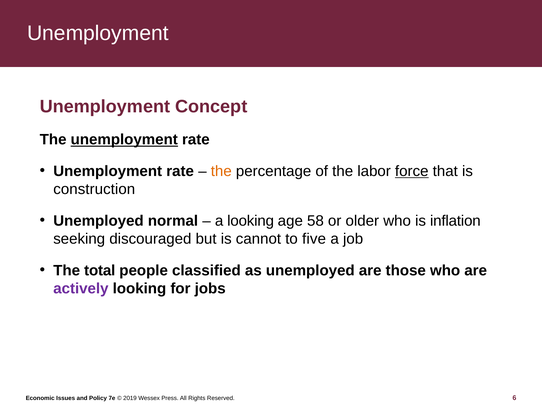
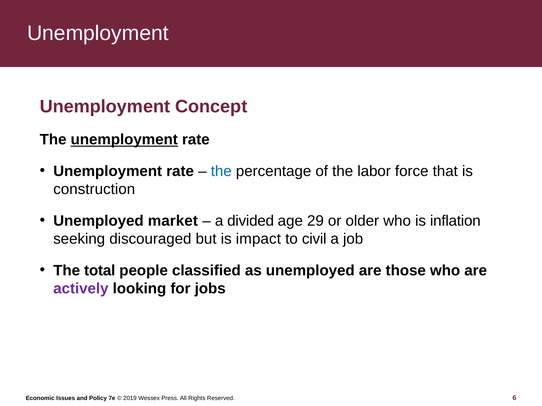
the colour: orange -> blue (221, 171)
force underline: present -> none (412, 171)
normal: normal -> market (173, 221)
a looking: looking -> divided (251, 221)
58: 58 -> 29 (315, 221)
cannot: cannot -> impact (258, 239)
five: five -> civil (314, 239)
